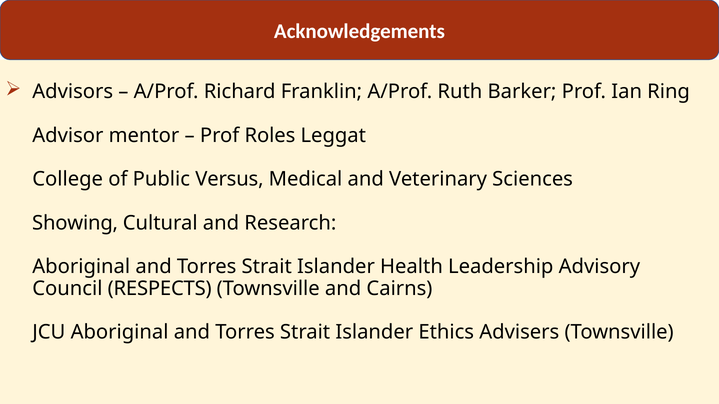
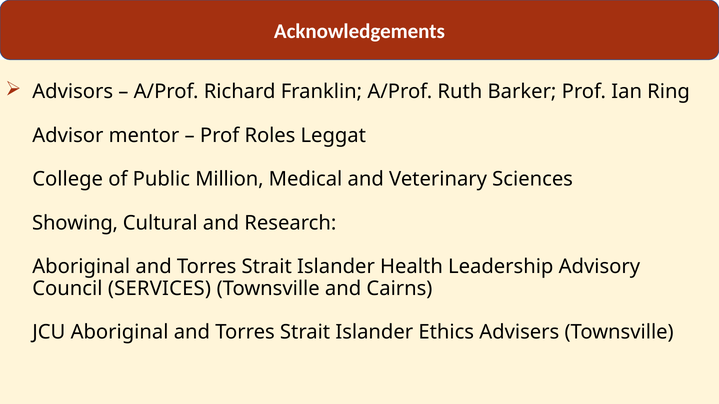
Versus: Versus -> Million (229, 179)
RESPECTS: RESPECTS -> SERVICES (159, 289)
